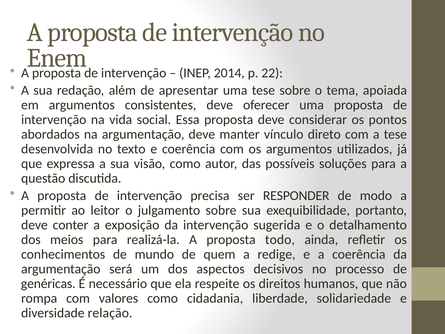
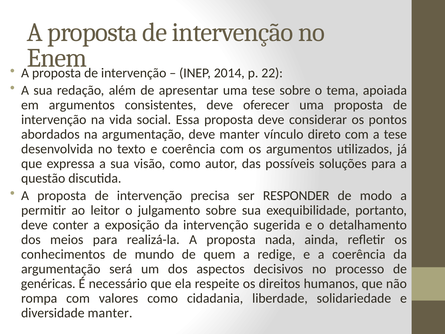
todo: todo -> nada (280, 239)
diversidade relação: relação -> manter (110, 313)
